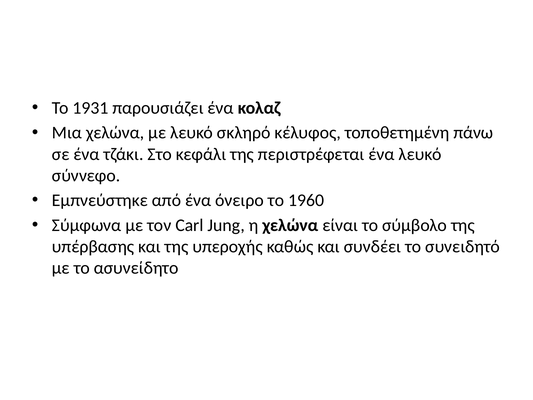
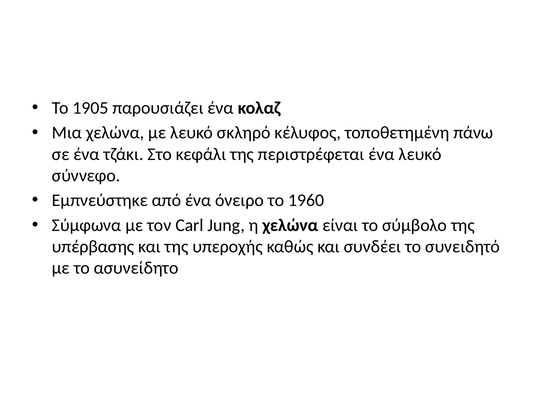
1931: 1931 -> 1905 (90, 108)
